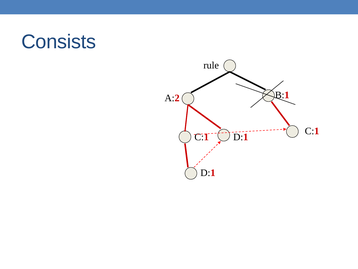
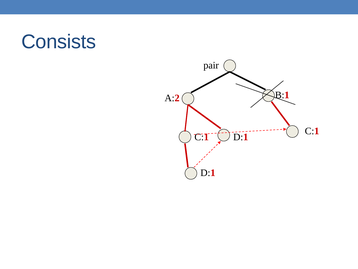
rule: rule -> pair (211, 65)
